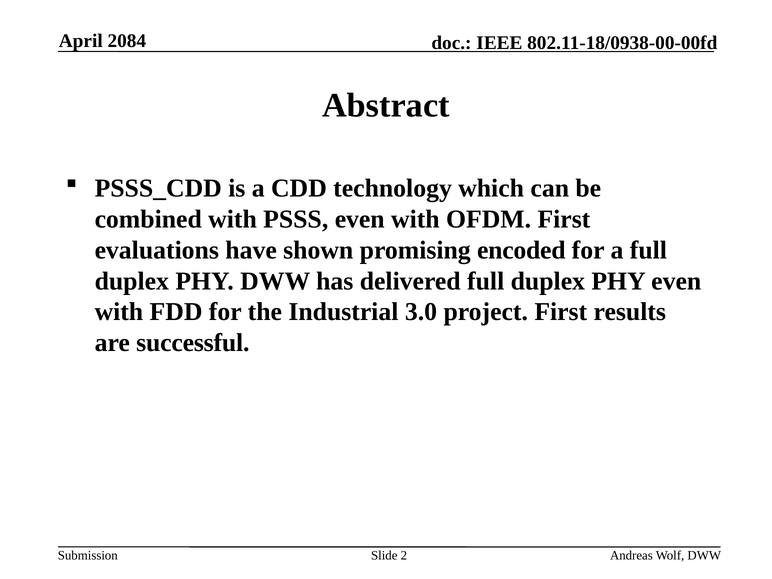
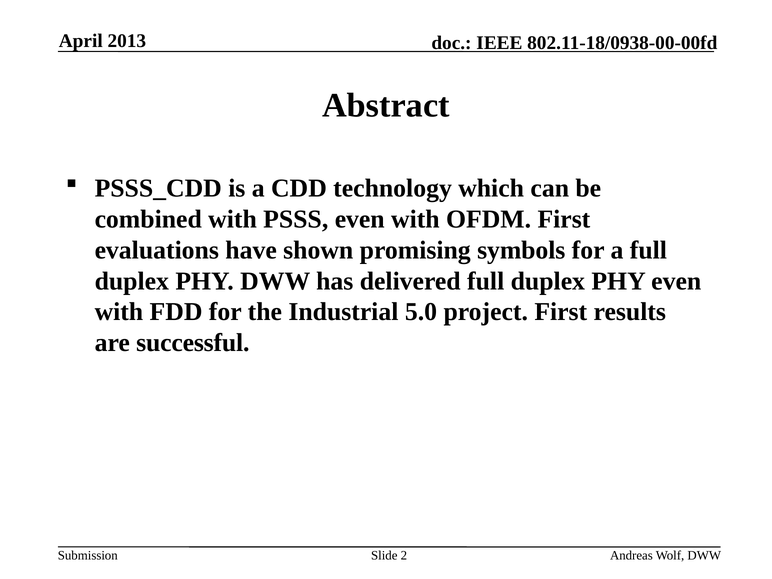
2084: 2084 -> 2013 (127, 41)
encoded: encoded -> symbols (521, 250)
3.0: 3.0 -> 5.0 (421, 312)
